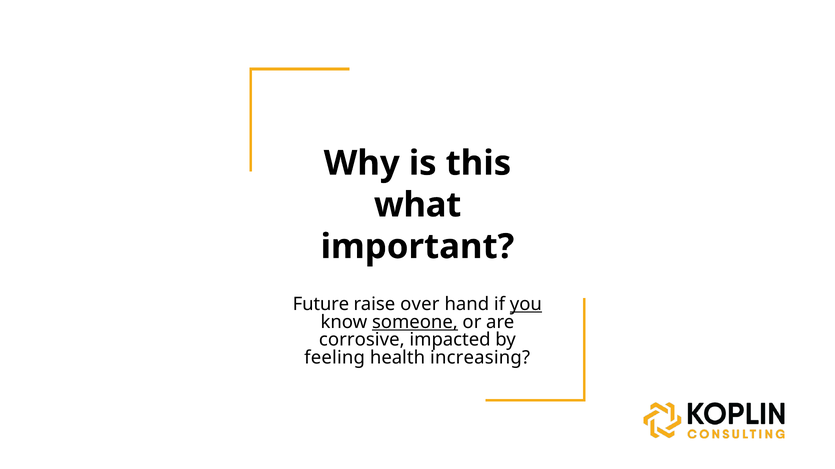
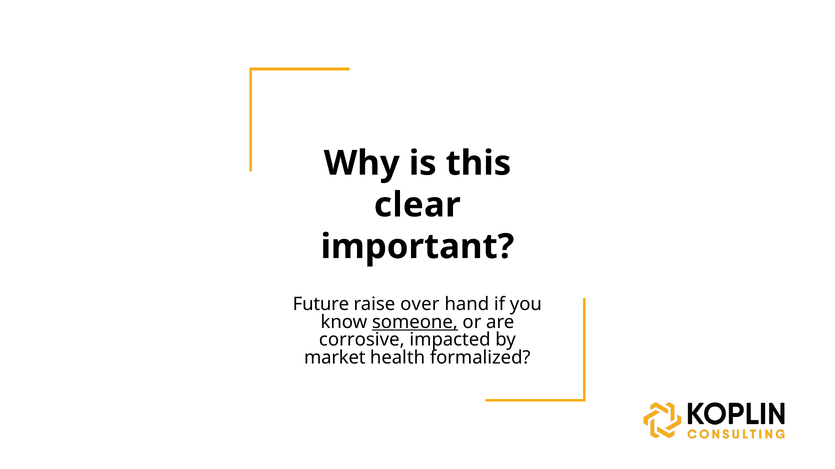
what: what -> clear (417, 205)
you underline: present -> none (526, 305)
feeling: feeling -> market (335, 358)
increasing: increasing -> formalized (480, 358)
